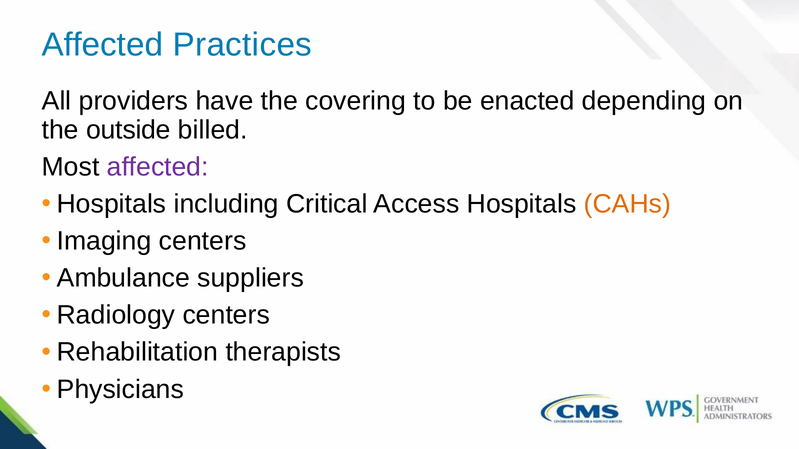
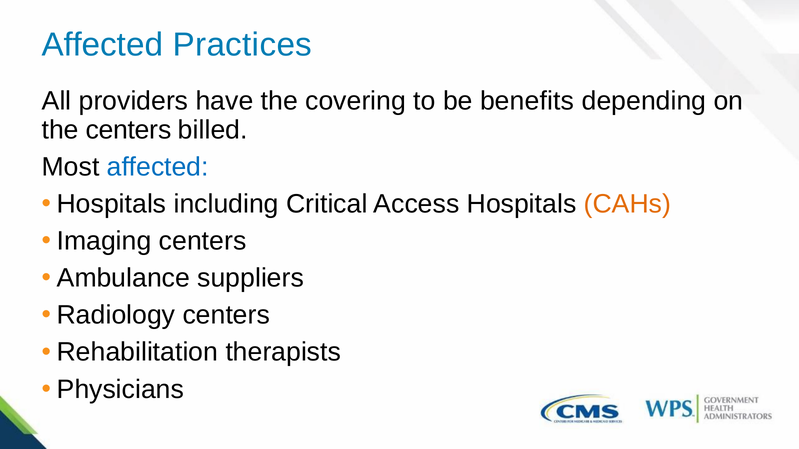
enacted: enacted -> benefits (527, 101)
the outside: outside -> centers (129, 130)
affected colour: purple -> blue (158, 167)
